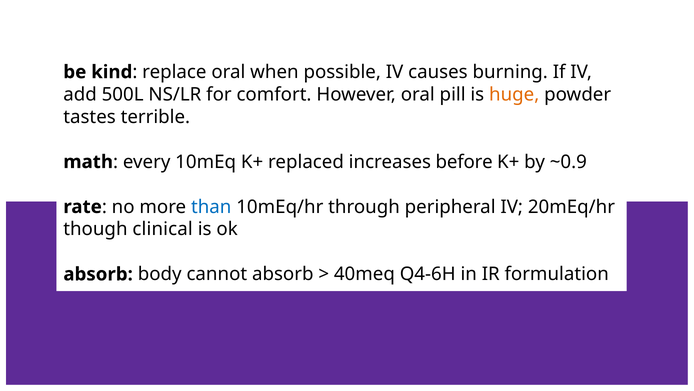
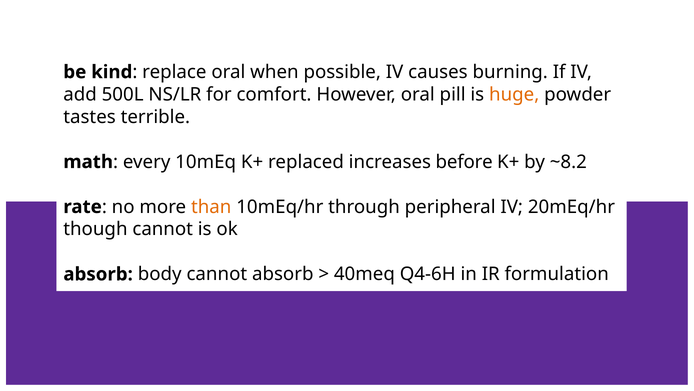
~0.9: ~0.9 -> ~8.2 (568, 162)
than colour: blue -> orange (211, 207)
though clinical: clinical -> cannot (163, 229)
